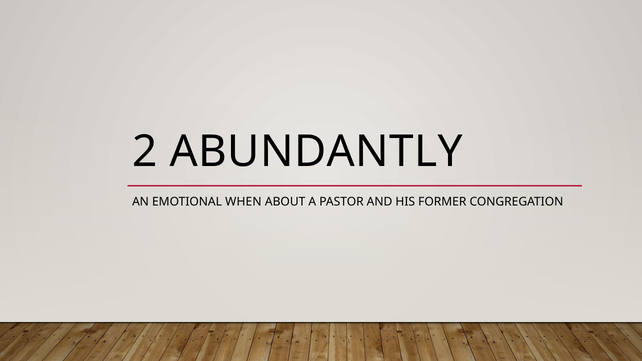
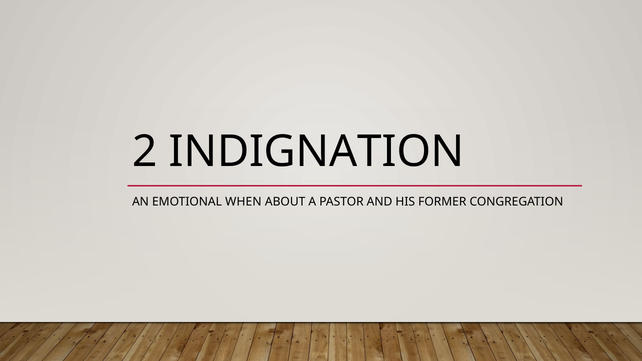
ABUNDANTLY: ABUNDANTLY -> INDIGNATION (317, 152)
